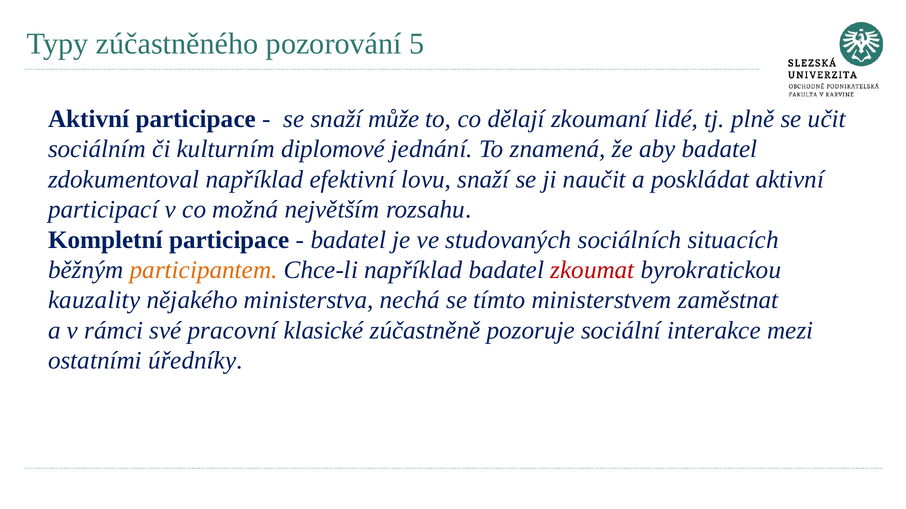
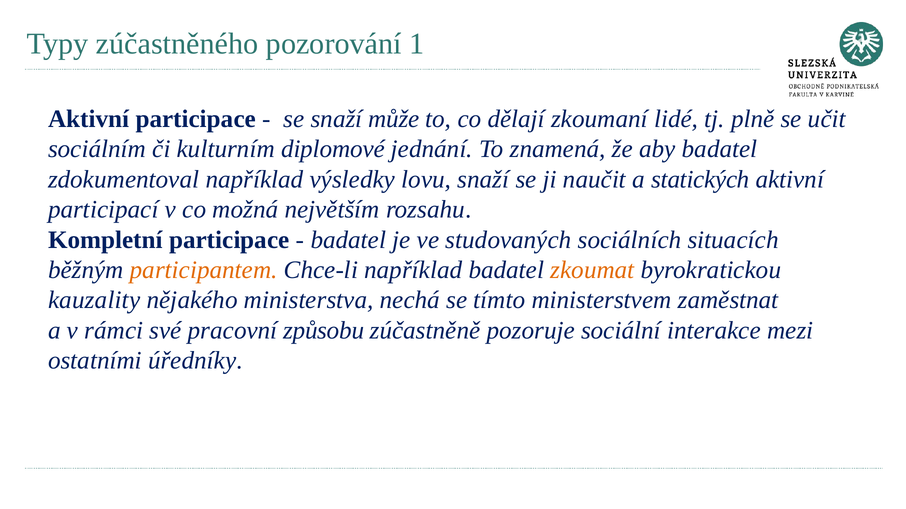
5: 5 -> 1 (417, 44)
efektivní: efektivní -> výsledky (352, 180)
poskládat: poskládat -> statických (700, 180)
zkoumat colour: red -> orange (592, 270)
klasické: klasické -> způsobu (324, 331)
